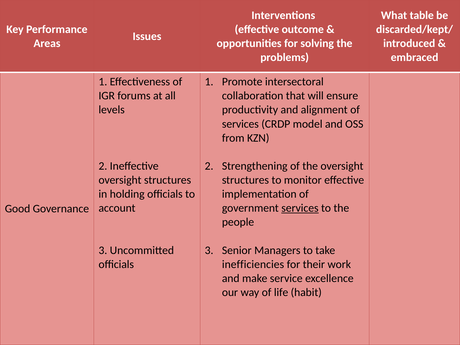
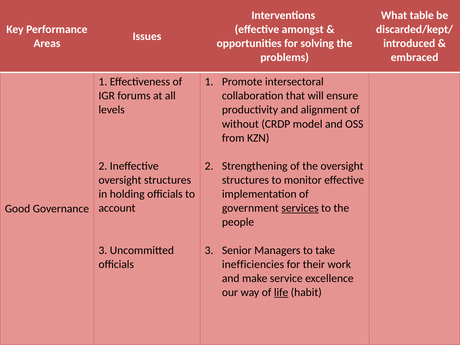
outcome: outcome -> amongst (303, 29)
services: services -> without (240, 124)
life underline: none -> present (281, 292)
